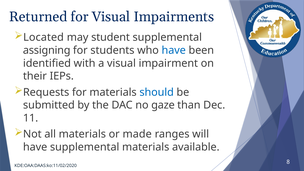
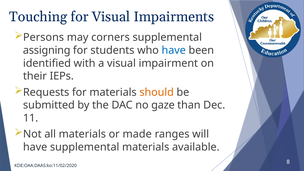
Returned: Returned -> Touching (38, 17)
Located: Located -> Persons (44, 37)
student: student -> corners (111, 37)
should colour: blue -> orange (157, 92)
